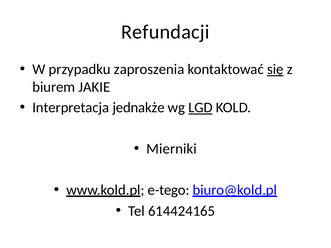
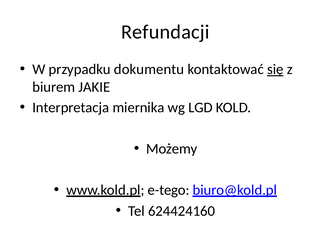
zaproszenia: zaproszenia -> dokumentu (149, 69)
jednakże: jednakże -> miernika (139, 108)
LGD underline: present -> none (201, 108)
Mierniki: Mierniki -> Możemy (172, 149)
614424165: 614424165 -> 624424160 (182, 211)
